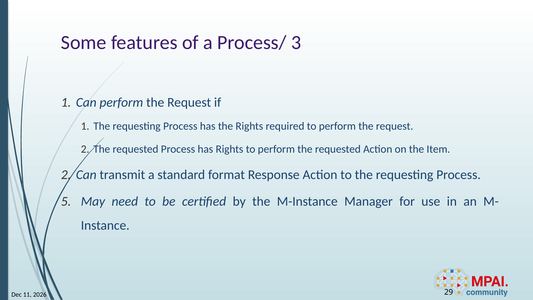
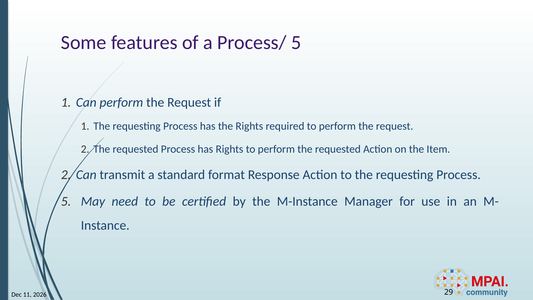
Process/ 3: 3 -> 5 (296, 43)
